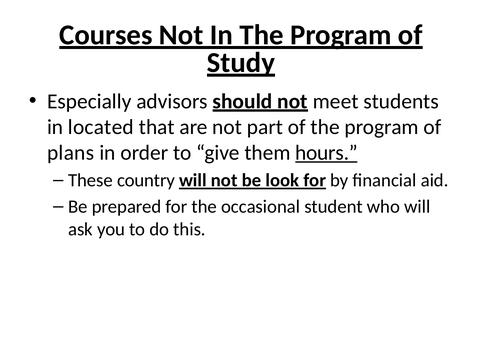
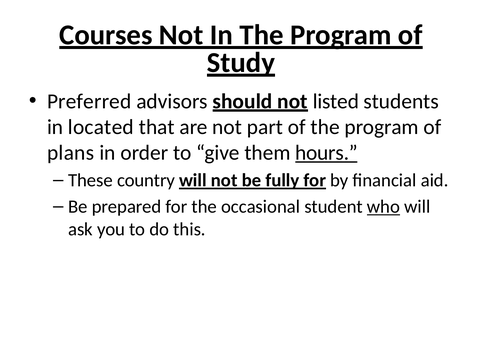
Especially: Especially -> Preferred (89, 101)
meet: meet -> listed (336, 101)
look: look -> fully (282, 180)
who underline: none -> present (383, 206)
